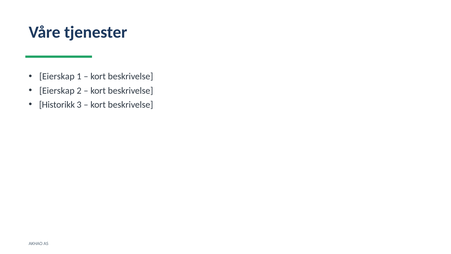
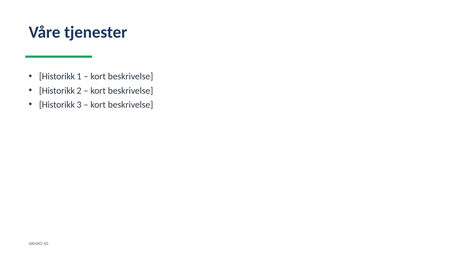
Eierskap: Eierskap -> Historikk (57, 76)
Eierskap: Eierskap -> Historikk (57, 90)
